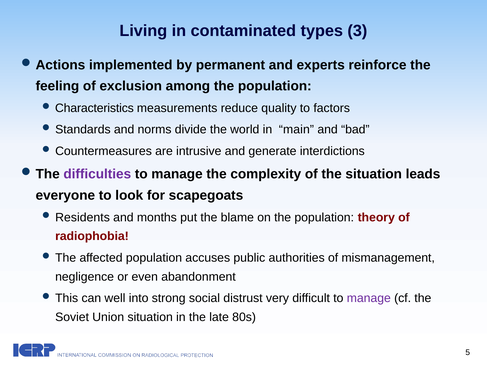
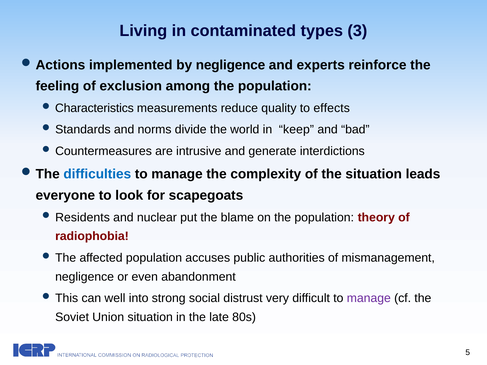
by permanent: permanent -> negligence (231, 65)
factors: factors -> effects (332, 108)
main: main -> keep (296, 130)
difficulties colour: purple -> blue (97, 174)
months: months -> nuclear (157, 217)
